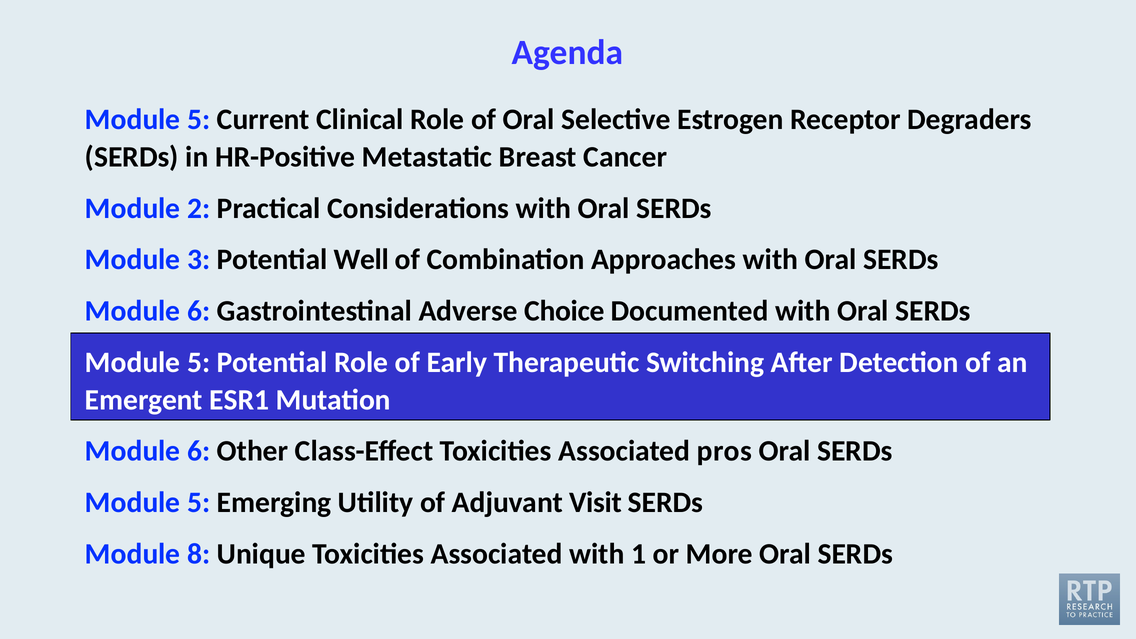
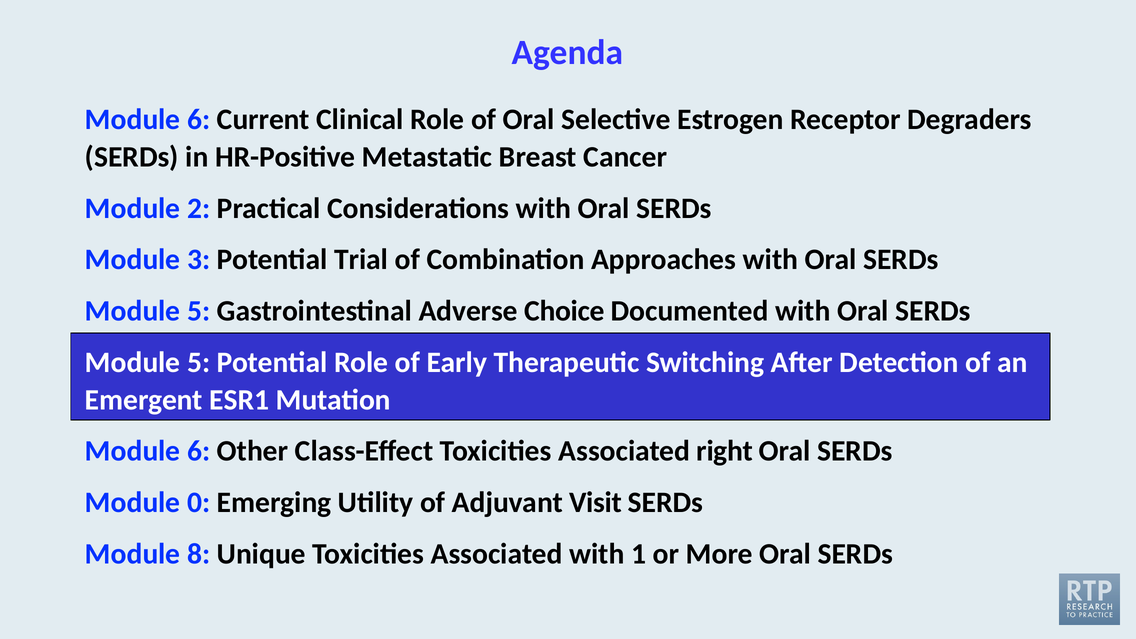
5: 5 -> 6 (199, 120)
Well: Well -> Trial (361, 260)
6: 6 -> 5 (199, 311)
pros: pros -> right (725, 451)
5: 5 -> 0 (199, 503)
